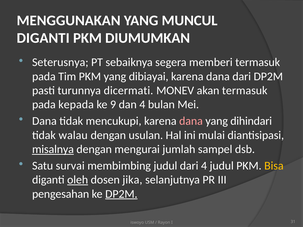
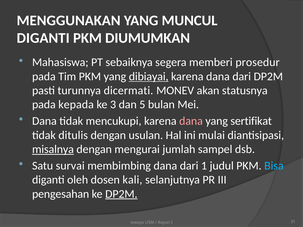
Seterusnya: Seterusnya -> Mahasiswa (60, 62)
memberi termasuk: termasuk -> prosedur (258, 62)
dibiayai underline: none -> present (149, 77)
akan termasuk: termasuk -> statusnya (245, 91)
9: 9 -> 3 (113, 105)
dan 4: 4 -> 5 (142, 105)
dihindari: dihindari -> sertifikat (251, 121)
walau: walau -> ditulis (73, 135)
membimbing judul: judul -> dana (165, 166)
dari 4: 4 -> 1 (204, 166)
Bisa colour: yellow -> light blue (274, 166)
oleh underline: present -> none (78, 180)
jika: jika -> kali (132, 180)
